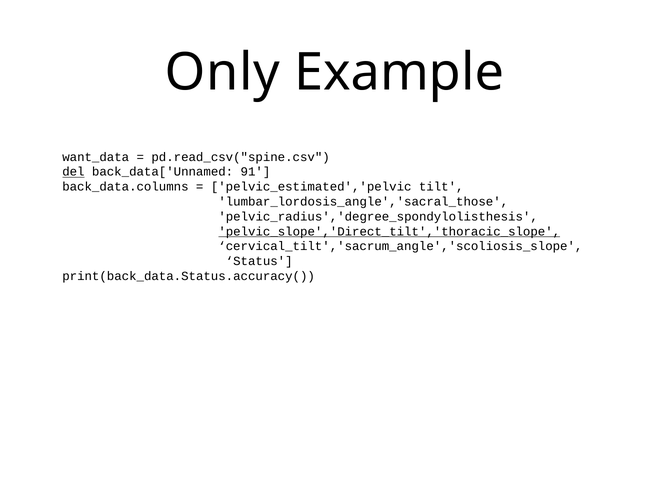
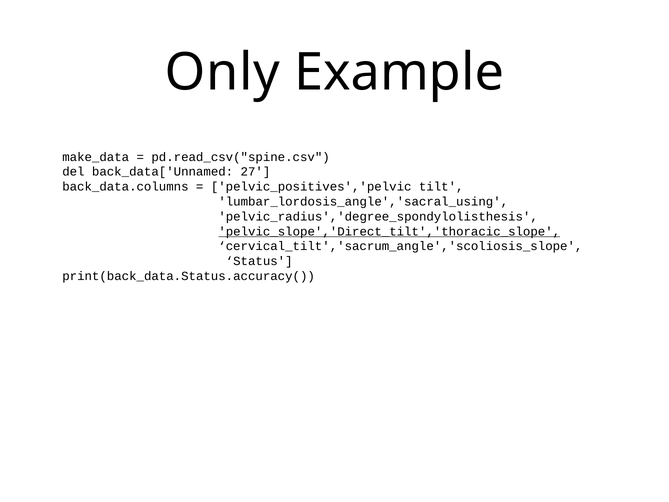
want_data: want_data -> make_data (96, 157)
del underline: present -> none (73, 172)
91: 91 -> 27 (255, 172)
pelvic_estimated','pelvic: pelvic_estimated','pelvic -> pelvic_positives','pelvic (311, 187)
lumbar_lordosis_angle','sacral_those: lumbar_lordosis_angle','sacral_those -> lumbar_lordosis_angle','sacral_using (363, 202)
